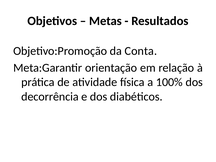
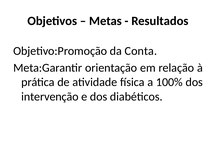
decorrência: decorrência -> intervenção (50, 97)
